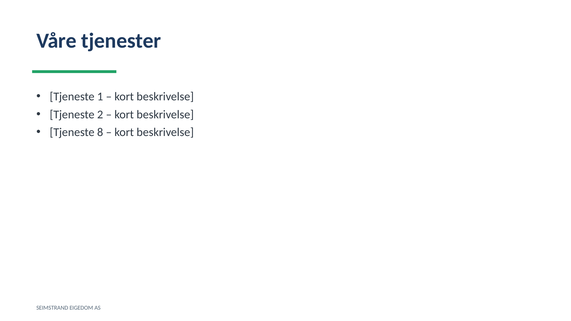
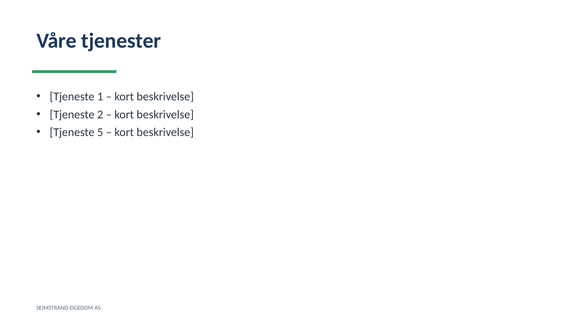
8: 8 -> 5 (100, 132)
